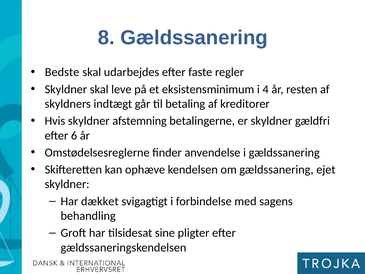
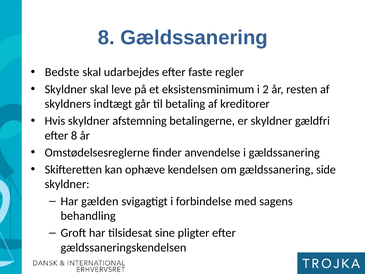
4: 4 -> 2 (266, 89)
efter 6: 6 -> 8 (74, 135)
ejet: ejet -> side (326, 169)
dækket: dækket -> gælden (100, 201)
